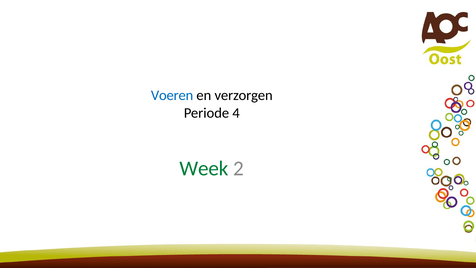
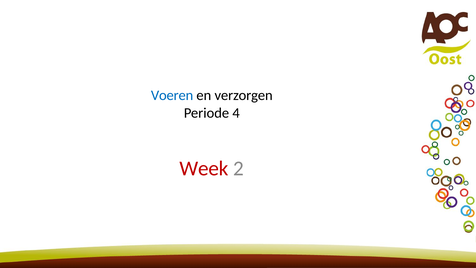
Week colour: green -> red (204, 168)
